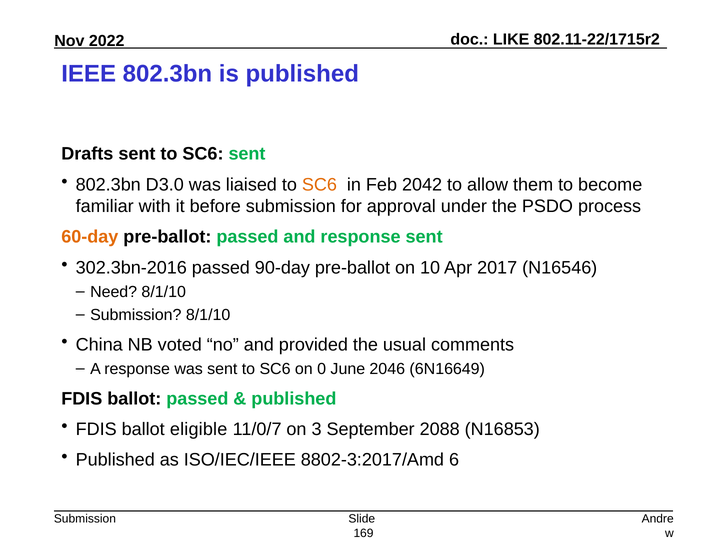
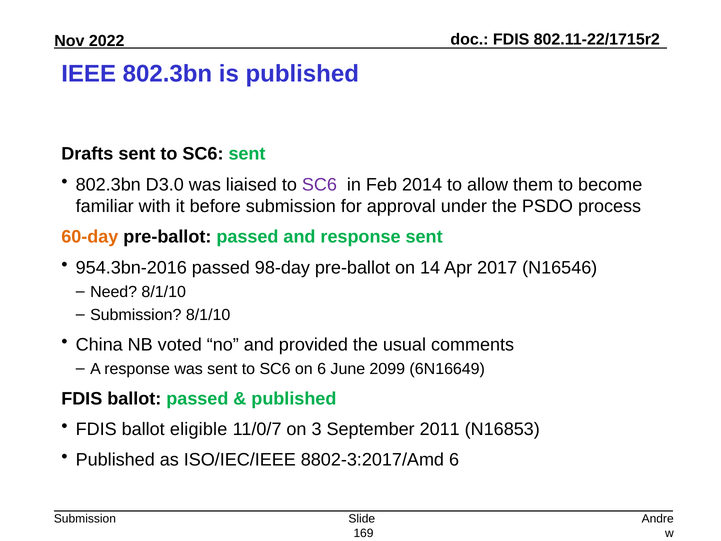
LIKE: LIKE -> FDIS (511, 40)
SC6 colour: orange -> purple (319, 185)
2042: 2042 -> 2014 (422, 185)
302.3bn-2016: 302.3bn-2016 -> 954.3bn-2016 (131, 267)
90-day: 90-day -> 98-day (282, 267)
10: 10 -> 14 (430, 267)
on 0: 0 -> 6 (322, 369)
2046: 2046 -> 2099 (387, 369)
2088: 2088 -> 2011 (440, 429)
